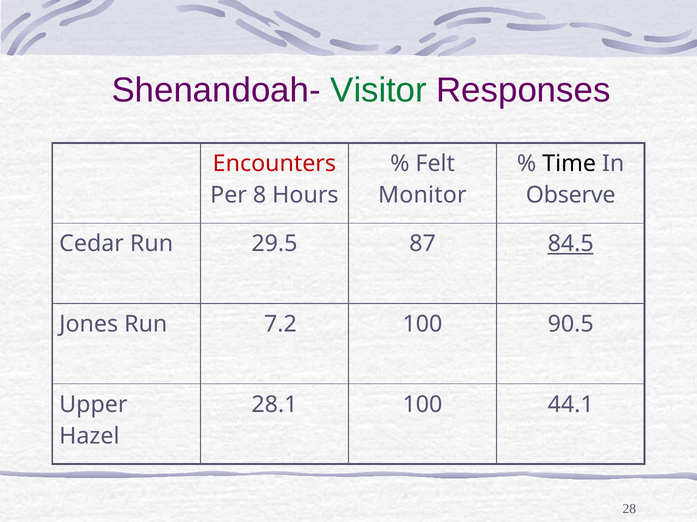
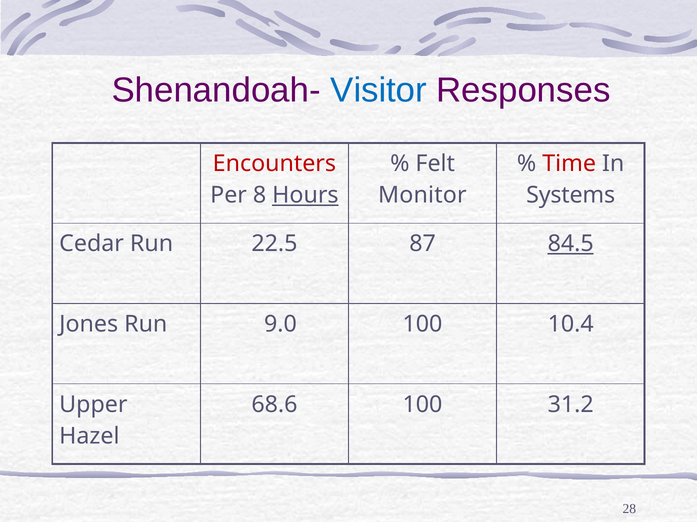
Visitor colour: green -> blue (379, 91)
Time colour: black -> red (569, 164)
Hours underline: none -> present (305, 196)
Observe: Observe -> Systems (571, 196)
29.5: 29.5 -> 22.5 (274, 244)
7.2: 7.2 -> 9.0 (280, 325)
90.5: 90.5 -> 10.4 (571, 325)
28.1: 28.1 -> 68.6 (274, 405)
44.1: 44.1 -> 31.2 (571, 405)
